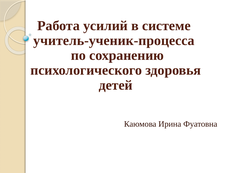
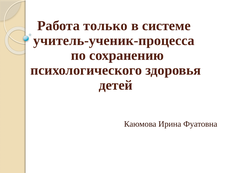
усилий: усилий -> только (105, 26)
